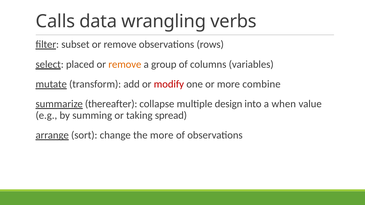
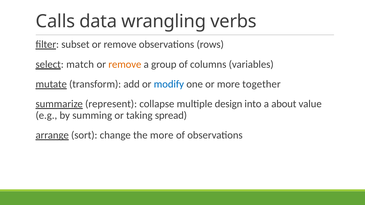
placed: placed -> match (80, 64)
modify colour: red -> blue (169, 84)
combine: combine -> together (261, 84)
thereafter: thereafter -> represent (111, 104)
when: when -> about (284, 104)
